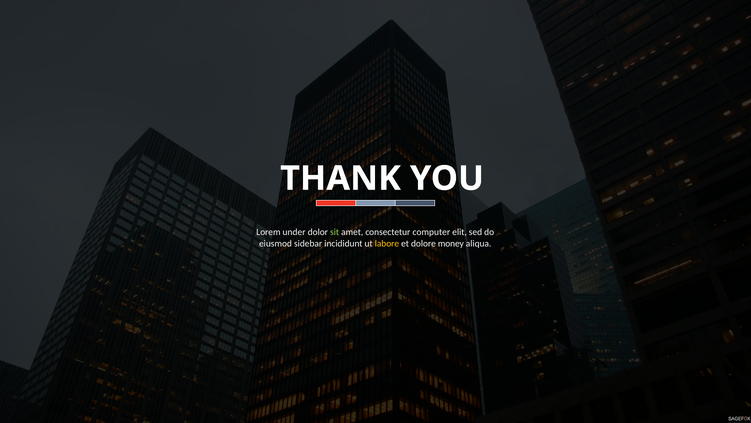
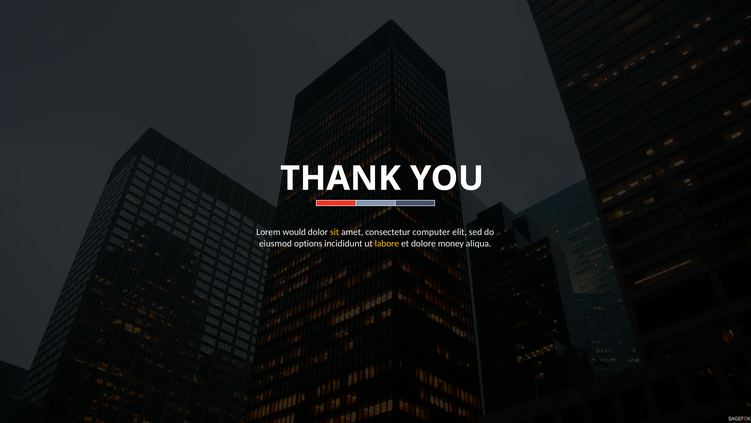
under: under -> would (294, 232)
sit colour: light green -> yellow (335, 232)
sidebar: sidebar -> options (308, 243)
